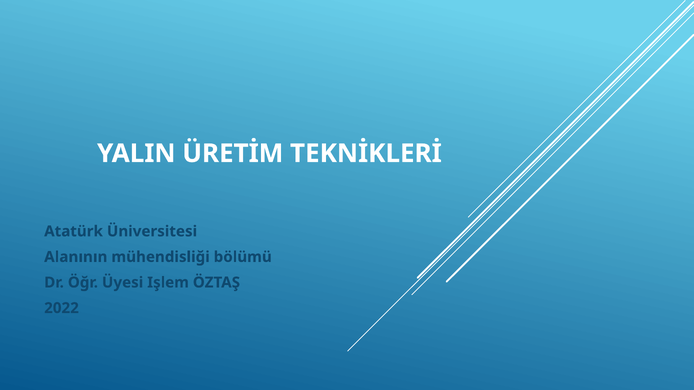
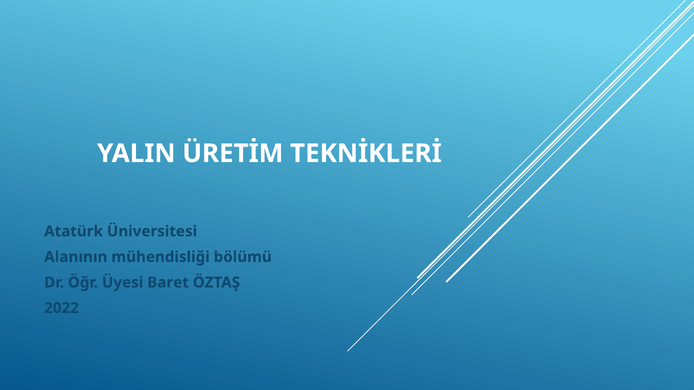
Işlem: Işlem -> Baret (168, 283)
